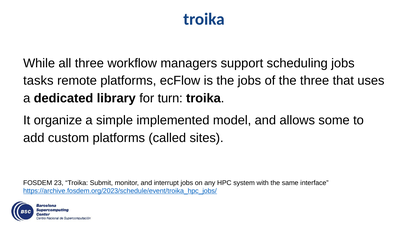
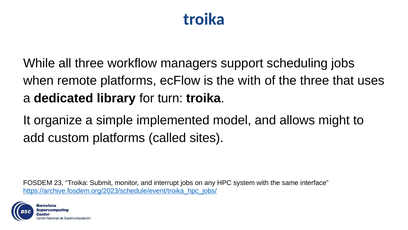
tasks: tasks -> when (38, 81)
the jobs: jobs -> with (249, 81)
some: some -> might (334, 120)
